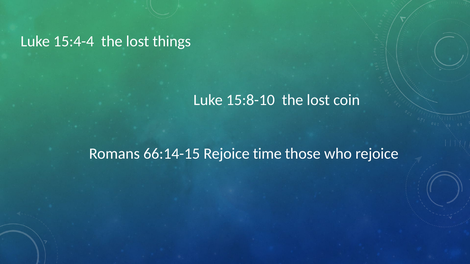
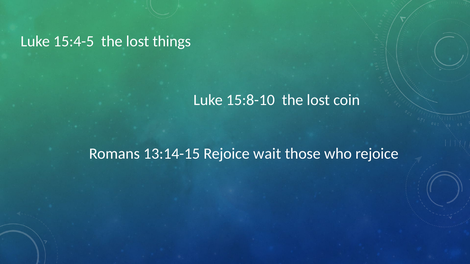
15:4-4: 15:4-4 -> 15:4-5 (74, 41)
66:14-15: 66:14-15 -> 13:14-15 (172, 154)
time: time -> wait (267, 154)
